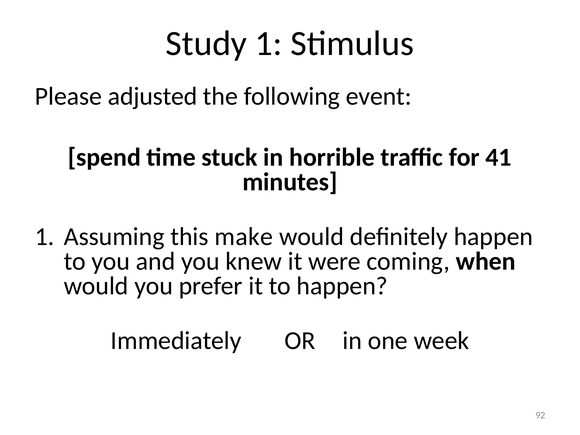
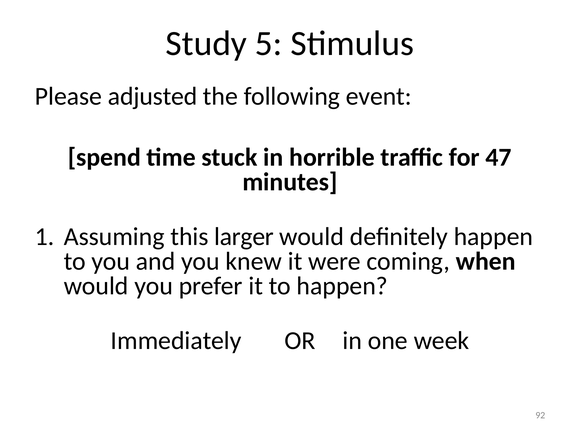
Study 1: 1 -> 5 (269, 44)
41: 41 -> 47 (499, 157)
make: make -> larger (244, 237)
